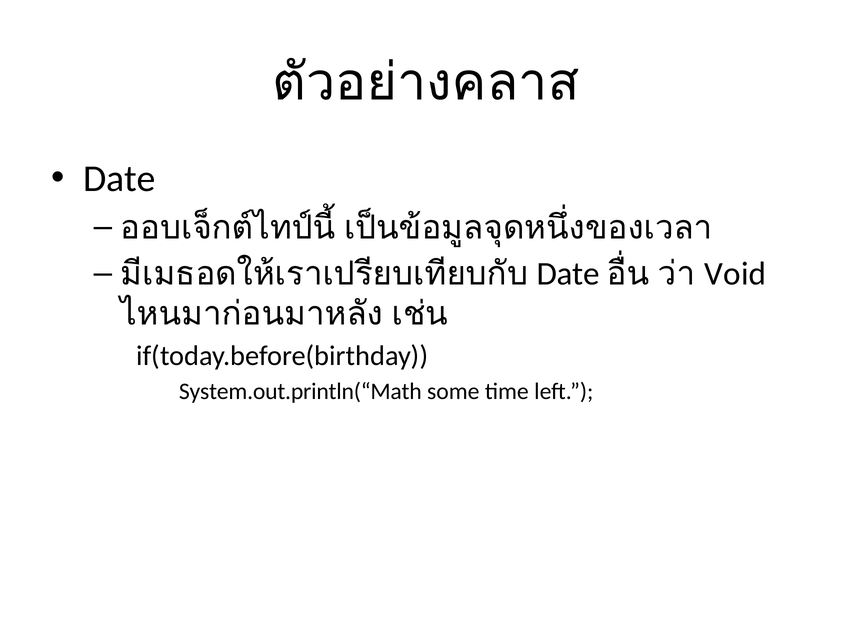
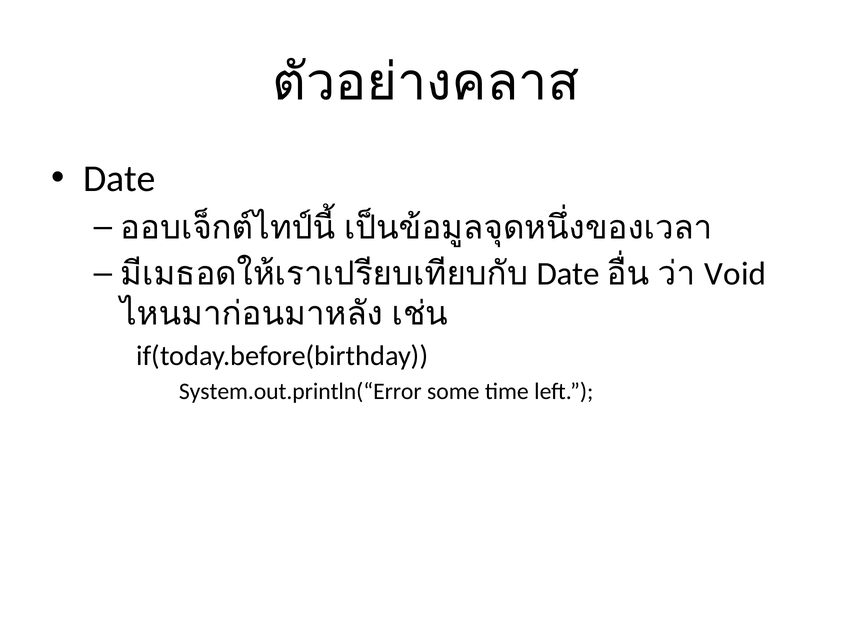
System.out.println(“Math: System.out.println(“Math -> System.out.println(“Error (300, 392)
